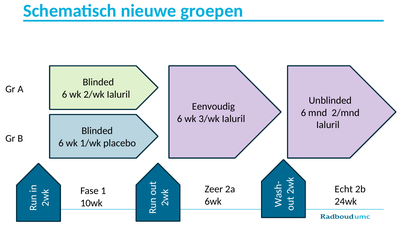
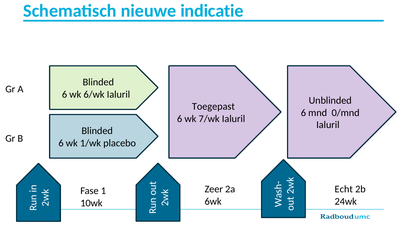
groepen: groepen -> indicatie (212, 11)
2/wk: 2/wk -> 6/wk (94, 94)
Eenvoudig: Eenvoudig -> Toegepast (213, 107)
2/mnd: 2/mnd -> 0/mnd (346, 113)
3/wk: 3/wk -> 7/wk (209, 119)
